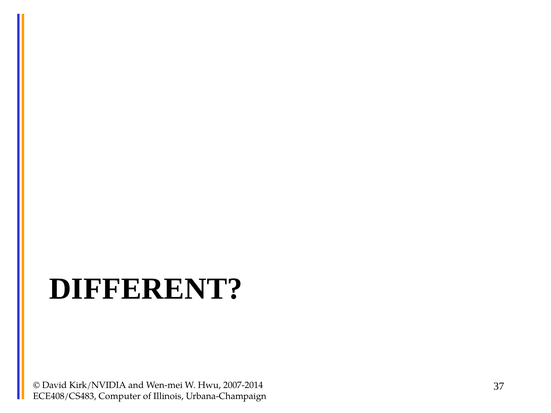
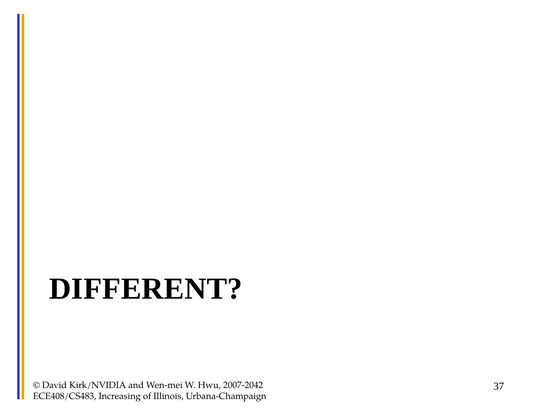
2007-2014: 2007-2014 -> 2007-2042 (243, 385)
Computer: Computer -> Increasing (120, 396)
